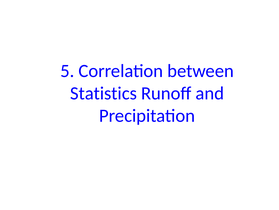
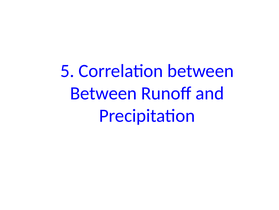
Statistics: Statistics -> Between (104, 93)
